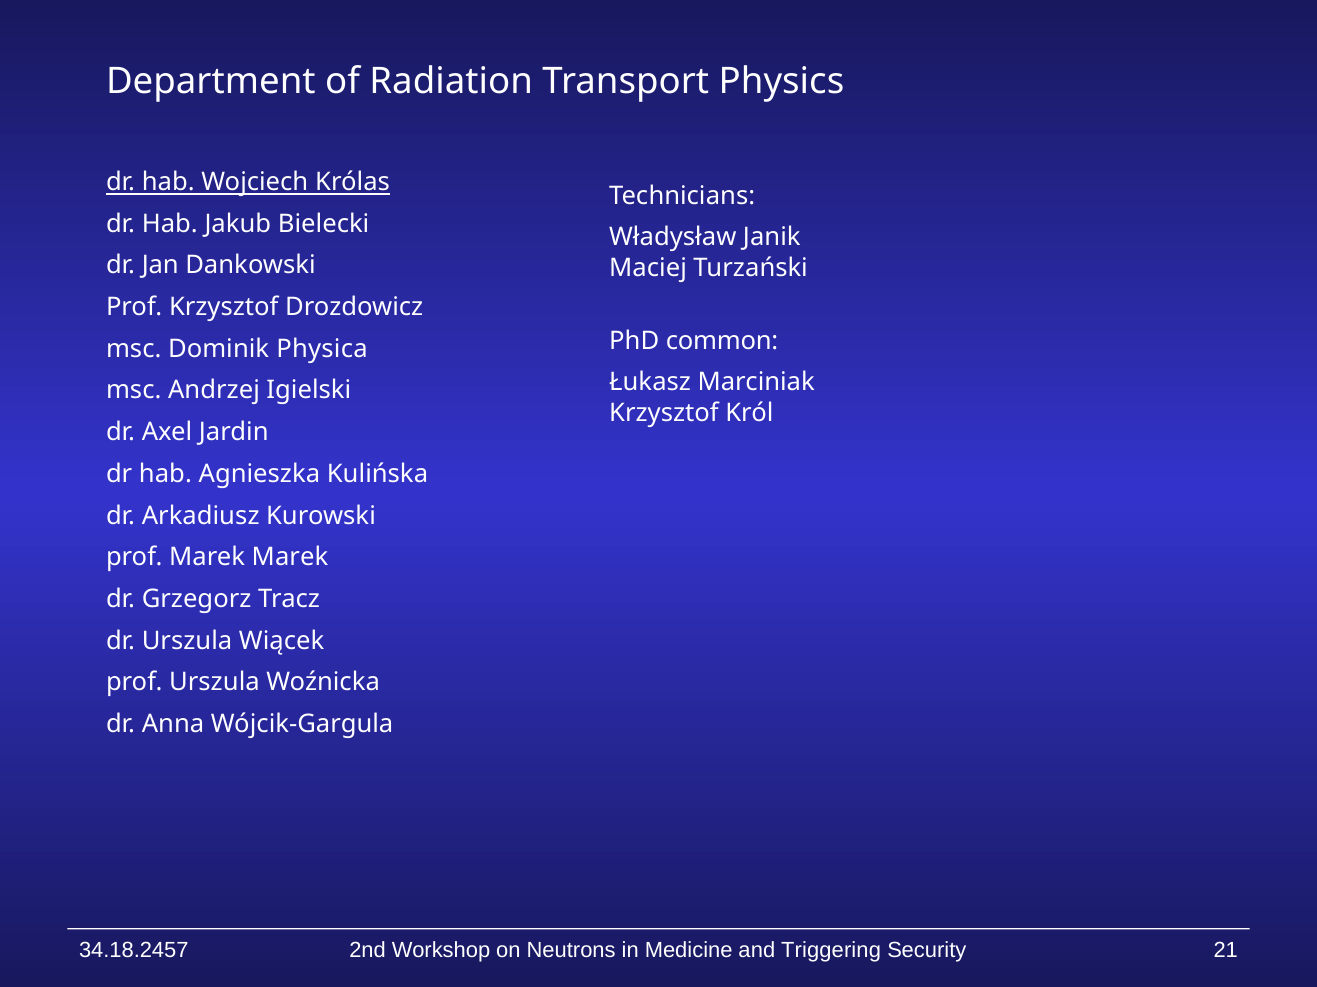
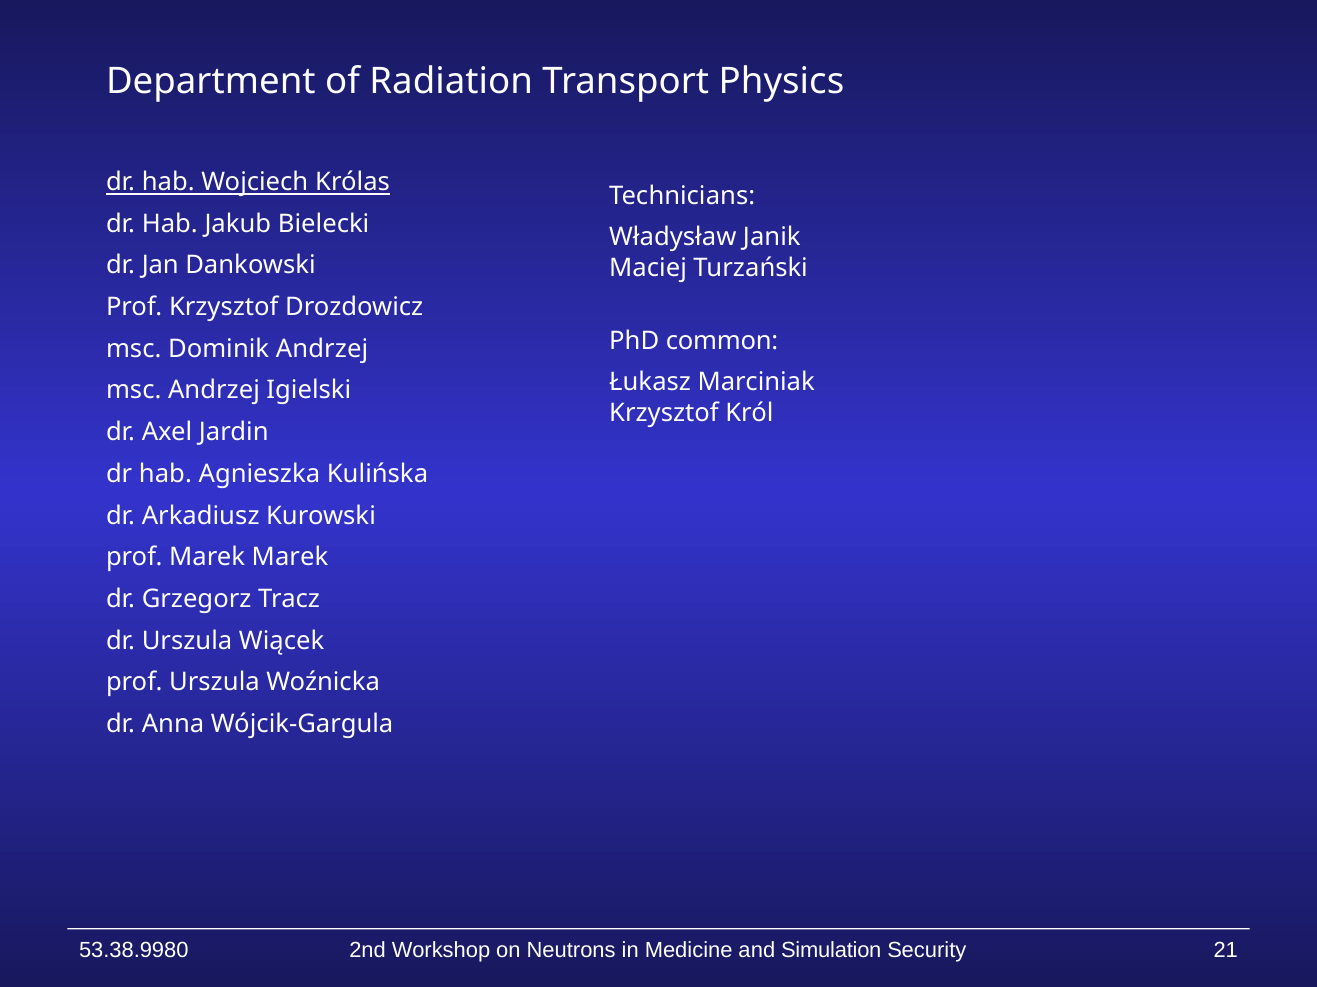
Dominik Physica: Physica -> Andrzej (322, 349)
34.18.2457: 34.18.2457 -> 53.38.9980 (134, 951)
Triggering: Triggering -> Simulation (831, 951)
